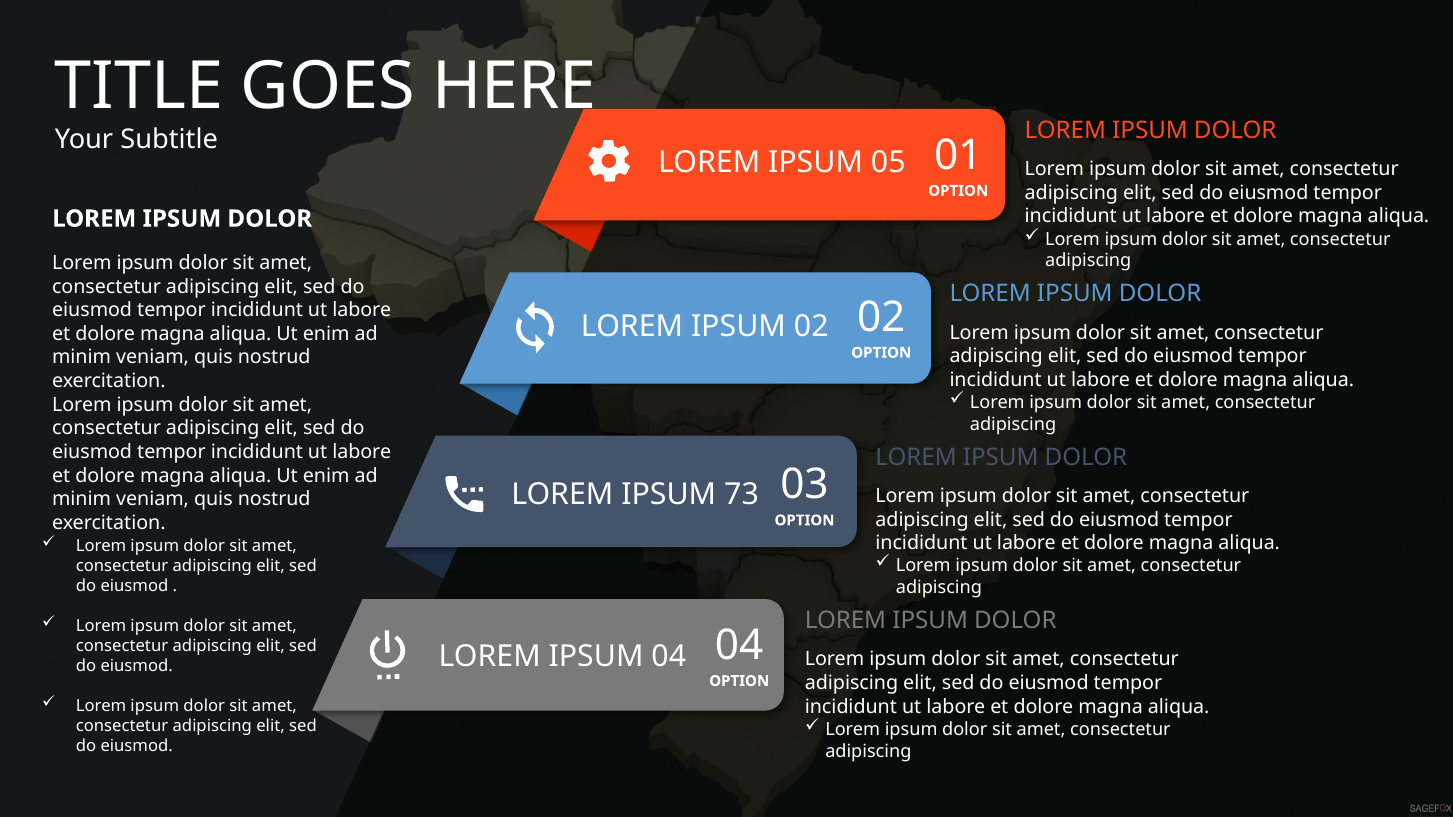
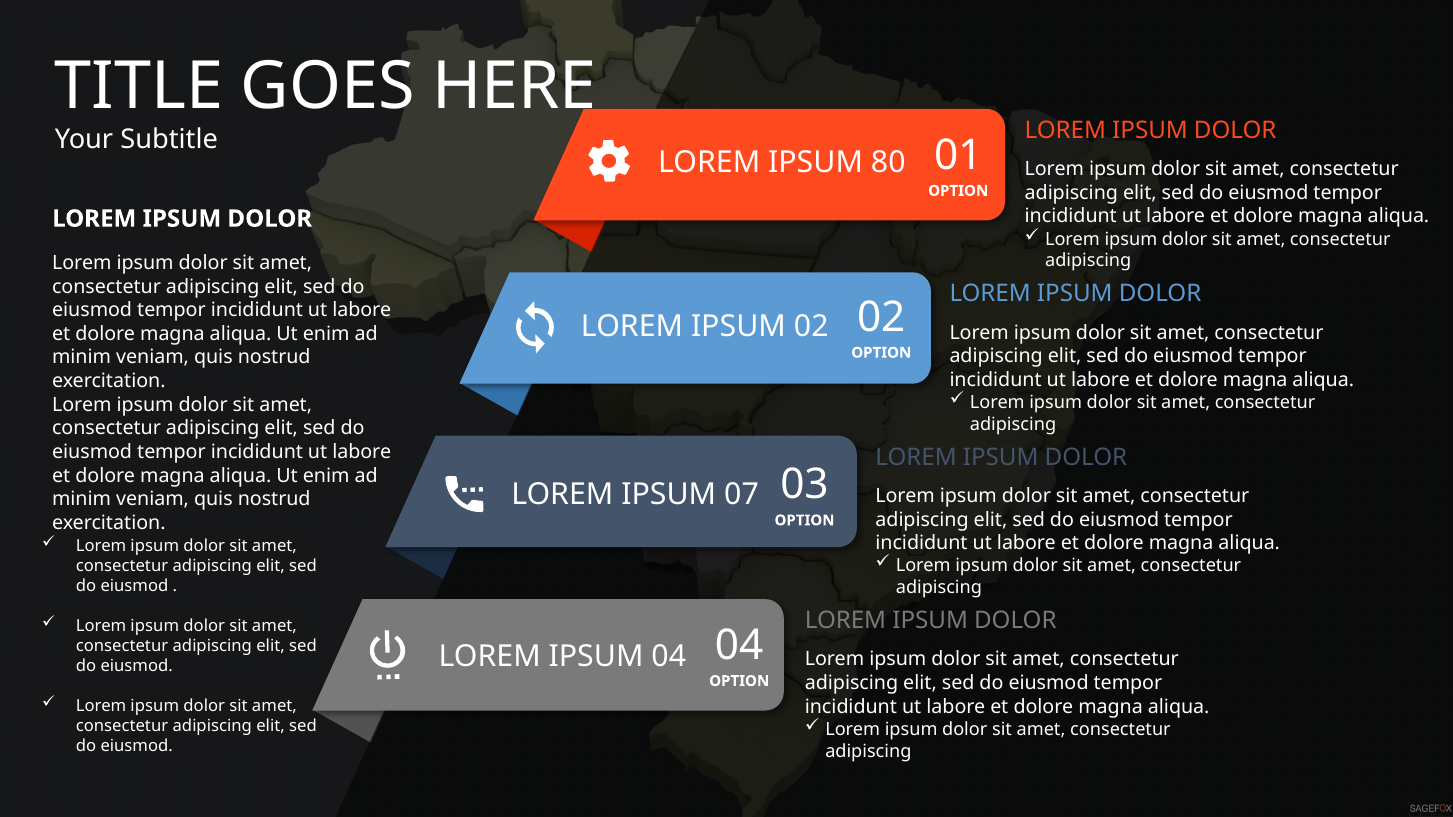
05: 05 -> 80 (888, 162)
73: 73 -> 07 (741, 495)
